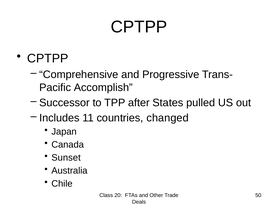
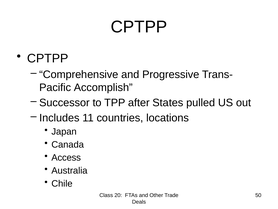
changed: changed -> locations (168, 118)
Sunset: Sunset -> Access (66, 157)
